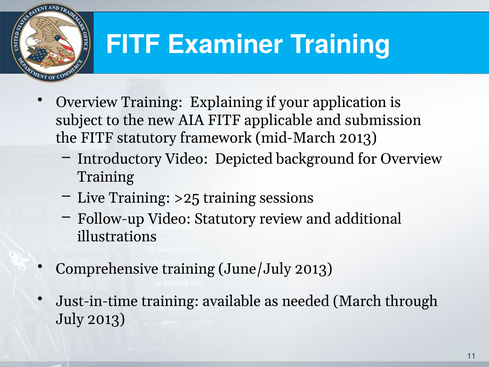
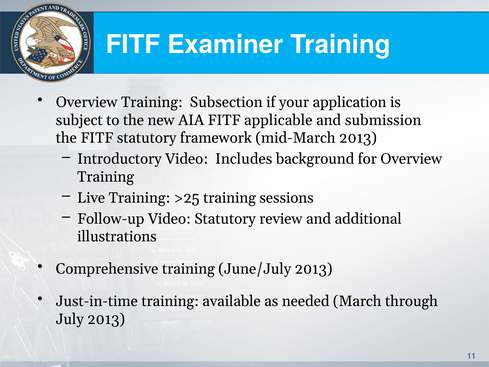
Explaining: Explaining -> Subsection (226, 102)
Depicted: Depicted -> Includes (244, 159)
